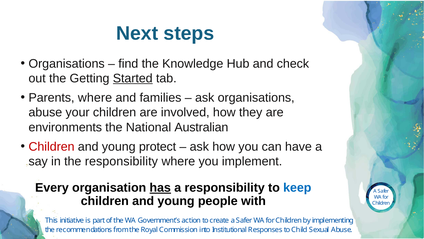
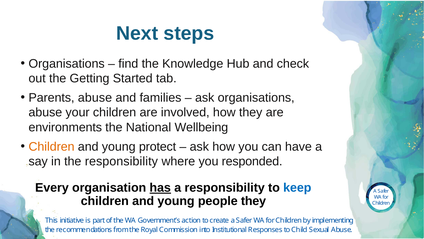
Started underline: present -> none (133, 78)
Parents where: where -> abuse (95, 98)
Australian: Australian -> Wellbeing (201, 127)
Children colour: red -> orange (52, 146)
implement: implement -> responded (252, 161)
people with: with -> they (254, 201)
